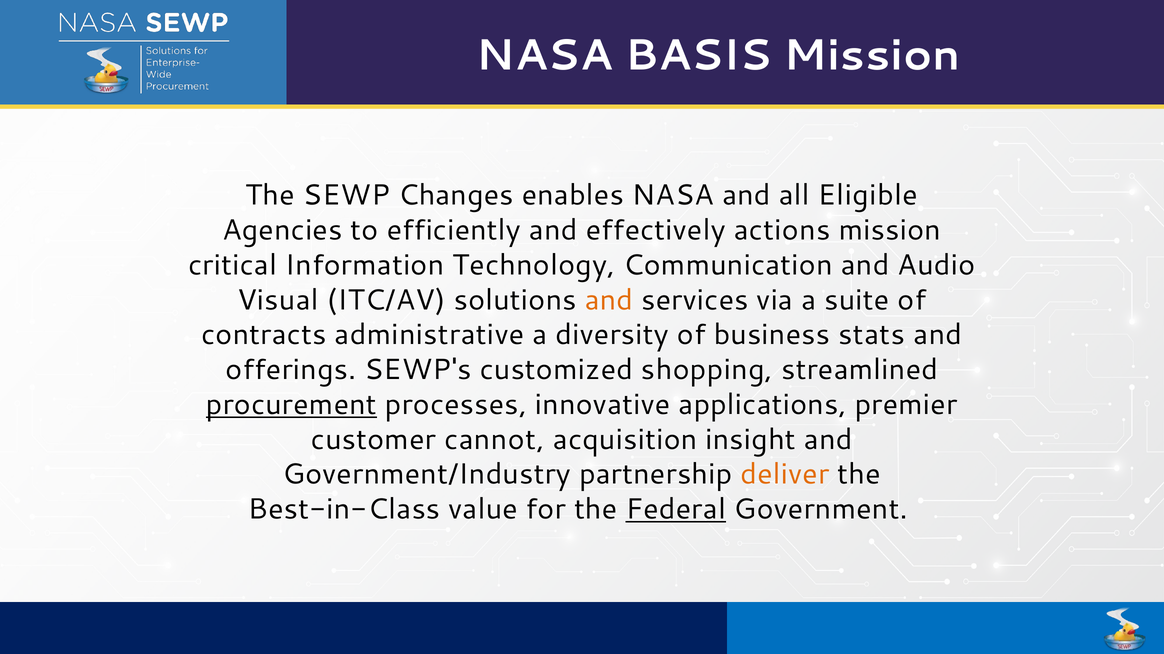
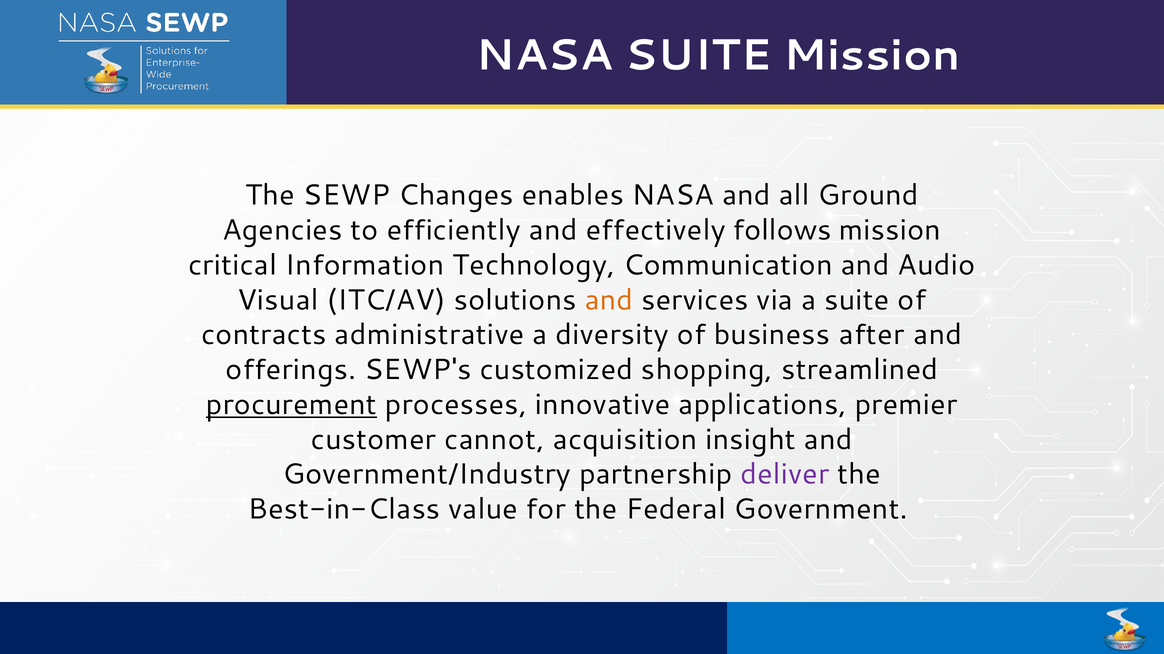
NASA BASIS: BASIS -> SUITE (698, 55)
Eligible: Eligible -> Ground (868, 196)
actions: actions -> follows (782, 231)
stats: stats -> after (872, 335)
deliver colour: orange -> purple (785, 475)
Federal underline: present -> none (676, 510)
